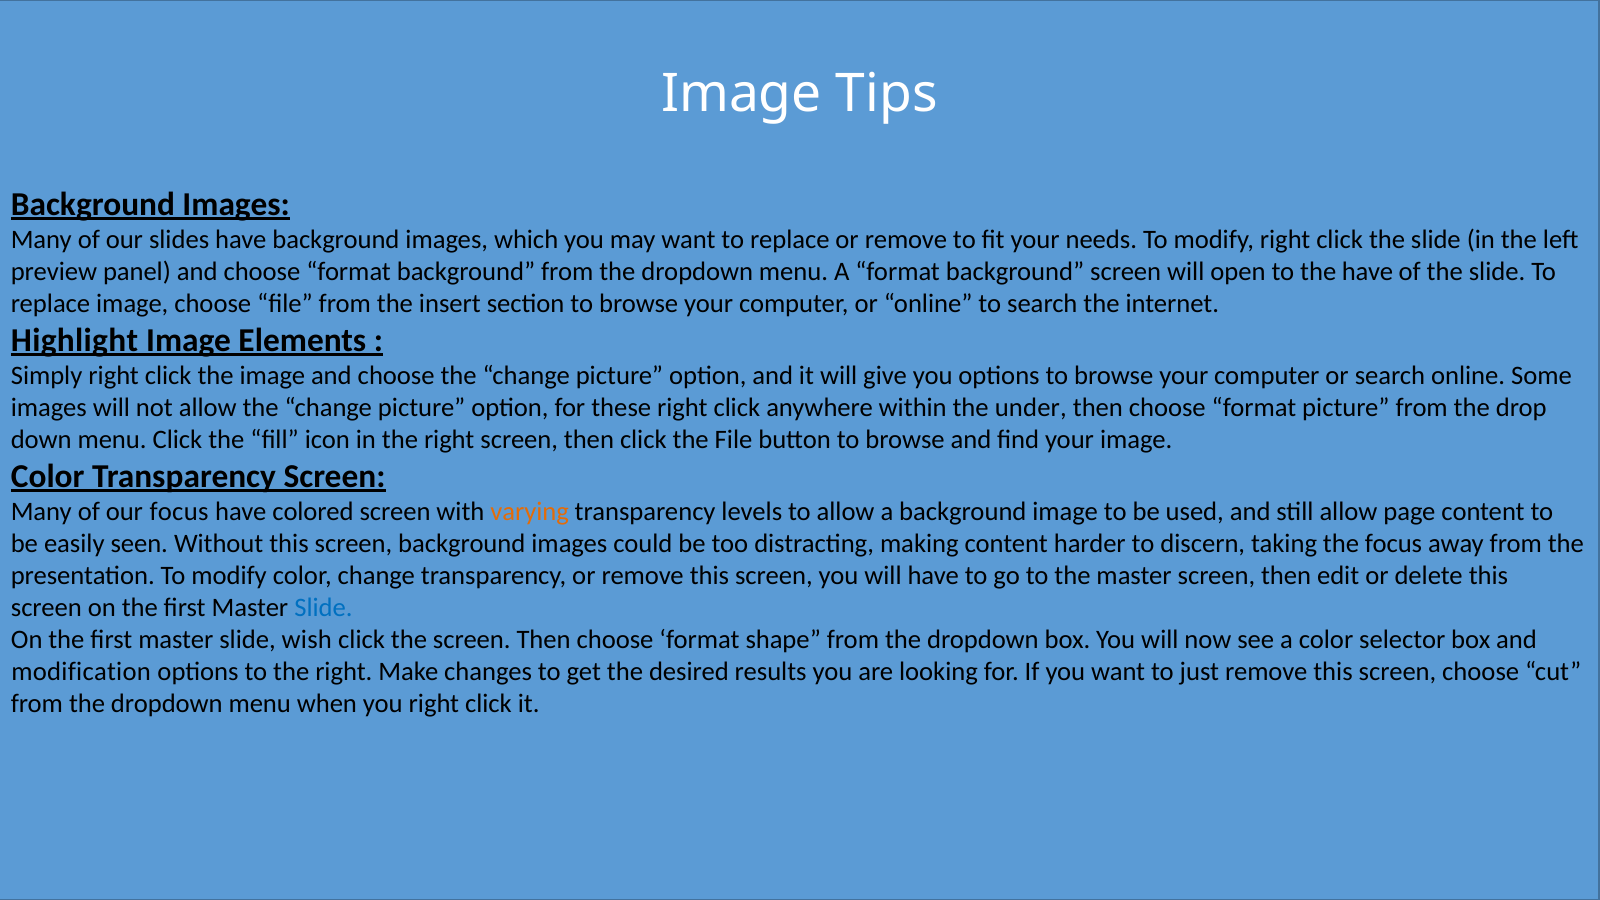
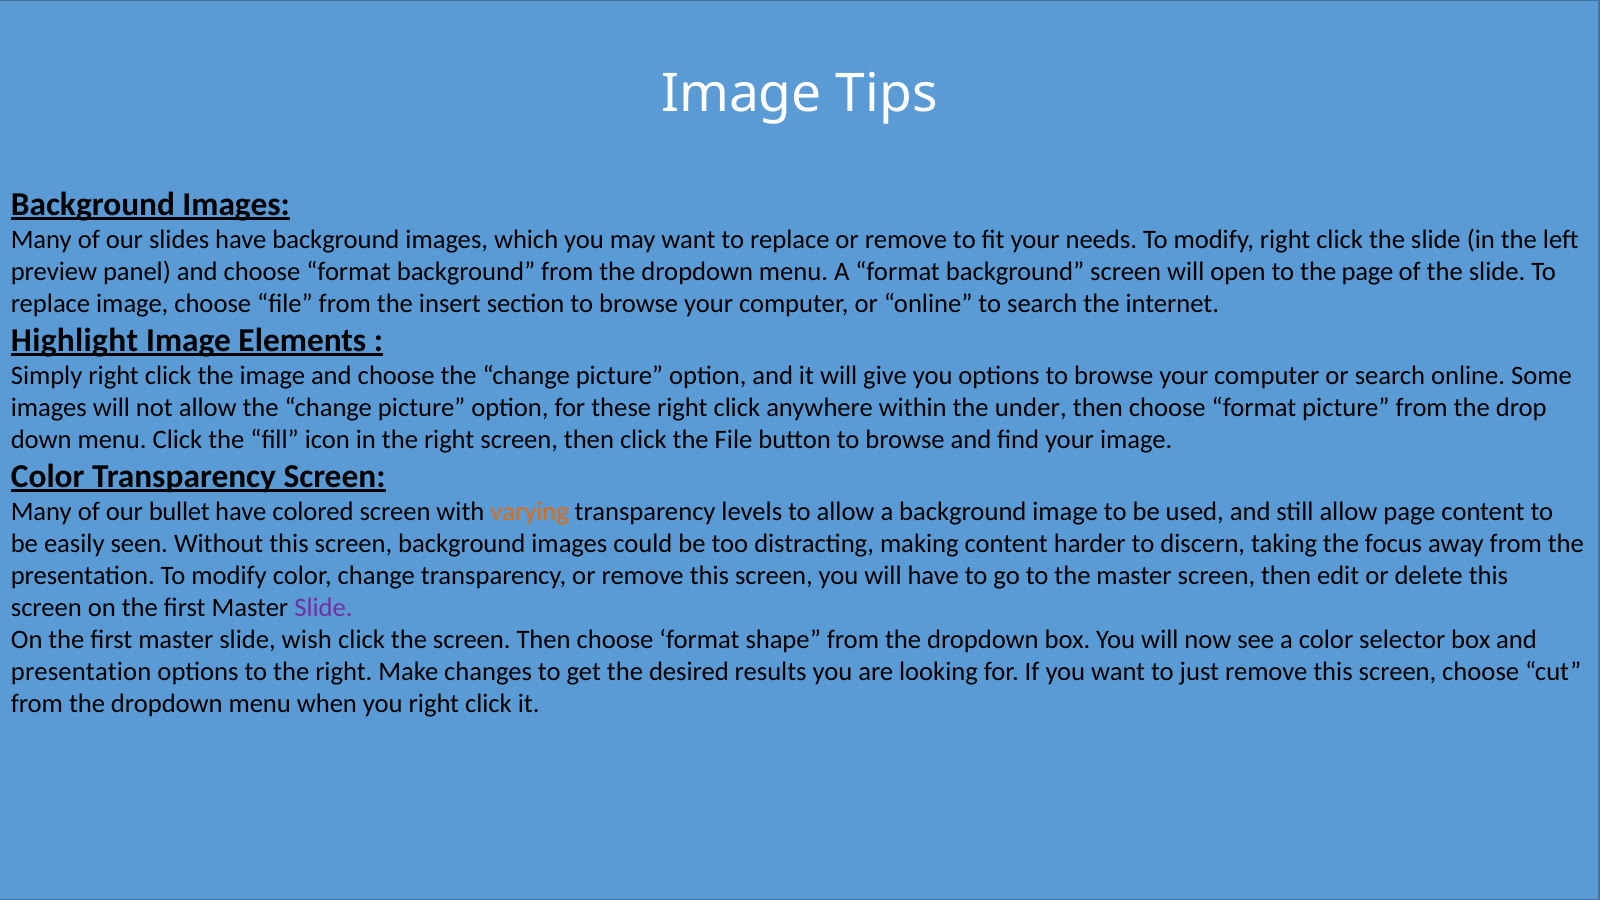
the have: have -> page (1368, 272)
our focus: focus -> bullet (179, 512)
Slide colour: blue -> purple (323, 608)
modification: modification -> presentation (81, 672)
